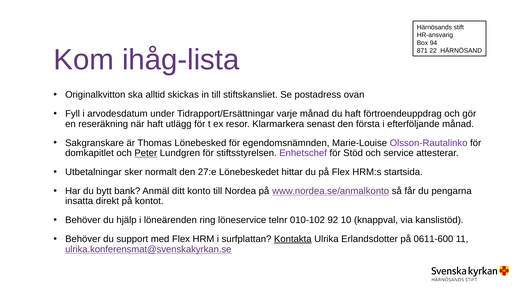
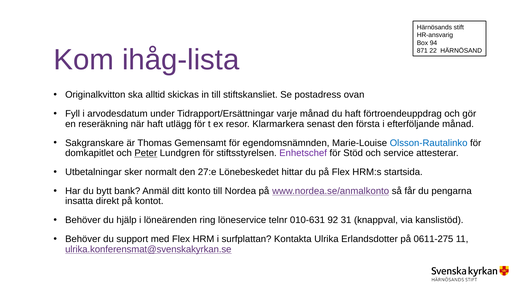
Lönebesked: Lönebesked -> Gemensamt (200, 143)
Olsson-Rautalinko colour: purple -> blue (429, 143)
010-102: 010-102 -> 010-631 (307, 221)
10: 10 -> 31 (346, 221)
Kontakta underline: present -> none (293, 240)
0611-600: 0611-600 -> 0611-275 (433, 240)
